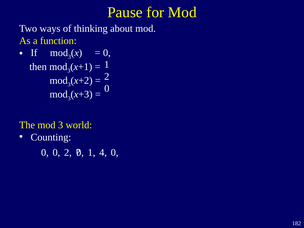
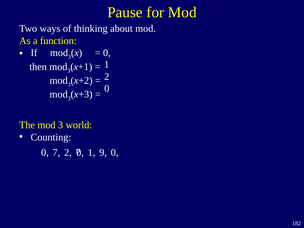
0: 0 -> 7 (56, 153)
4: 4 -> 9 (103, 153)
